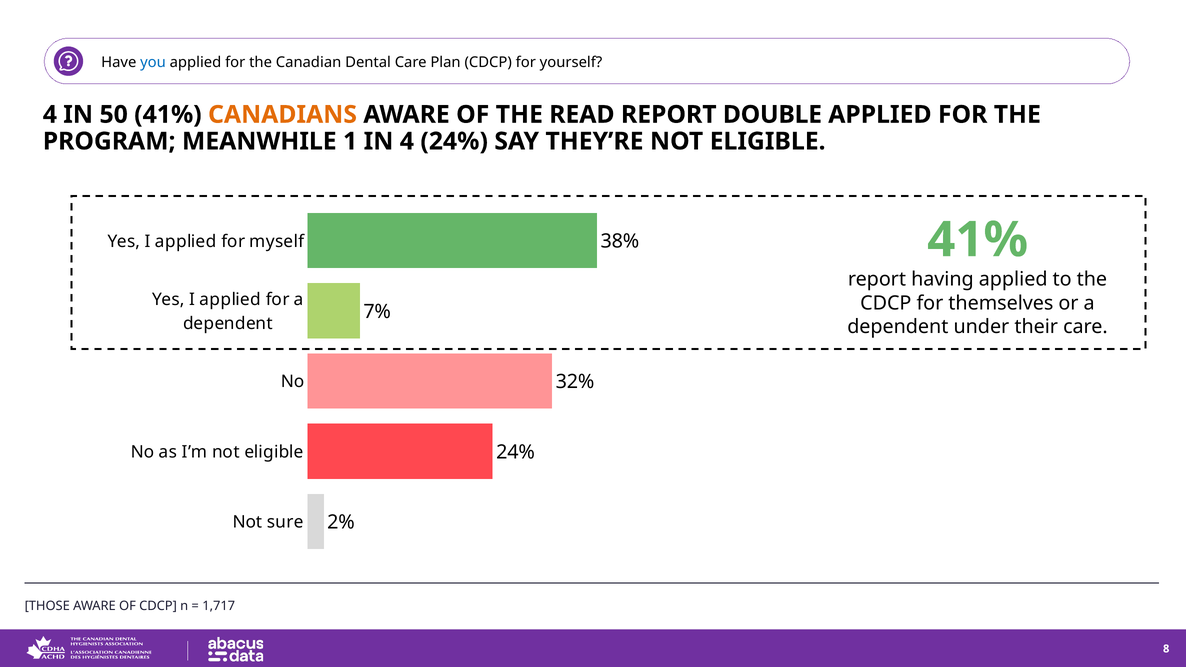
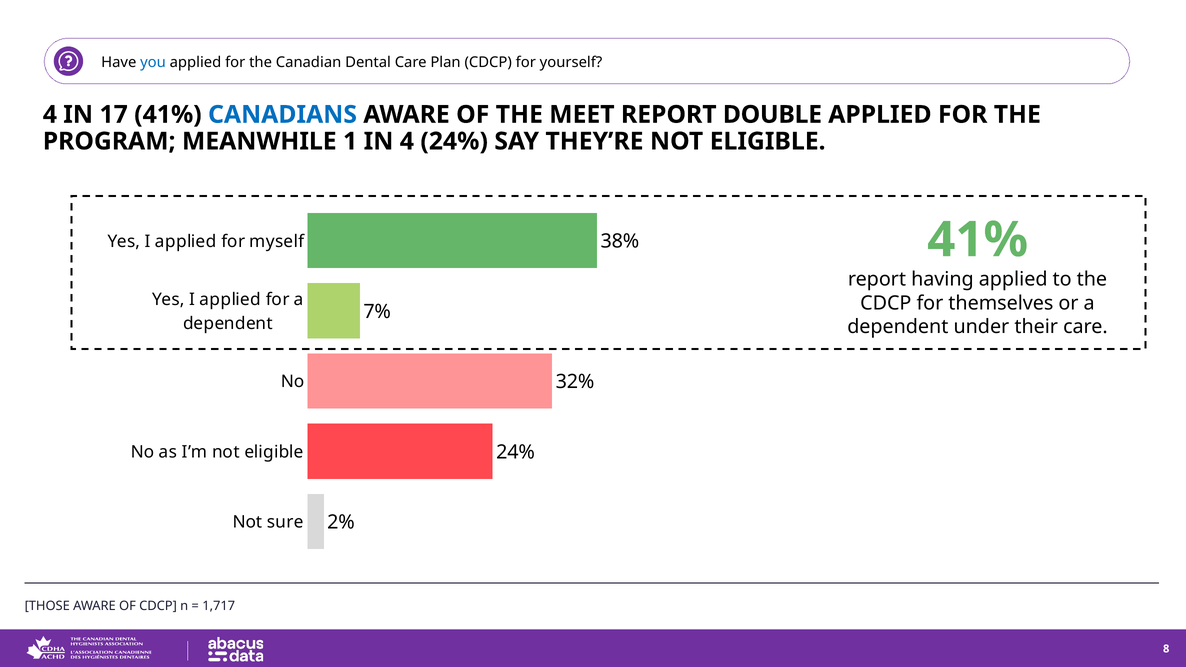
50: 50 -> 17 (114, 115)
CANADIANS colour: orange -> blue (282, 115)
READ: READ -> MEET (582, 115)
